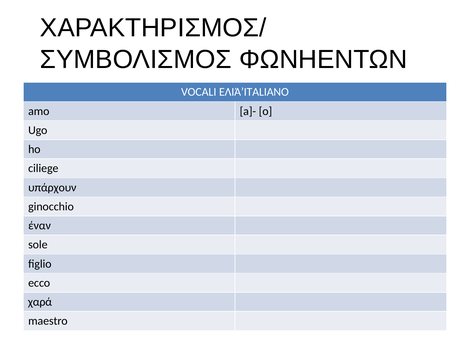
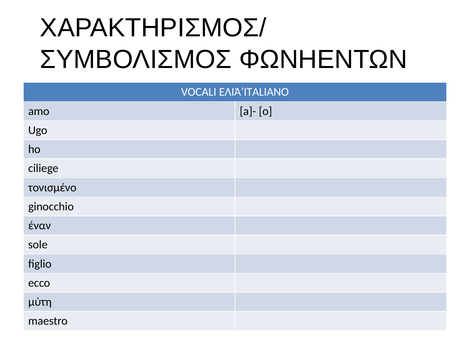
υπάρχουν: υπάρχουν -> τονισμένο (52, 187)
χαρά: χαρά -> μύτη (40, 302)
